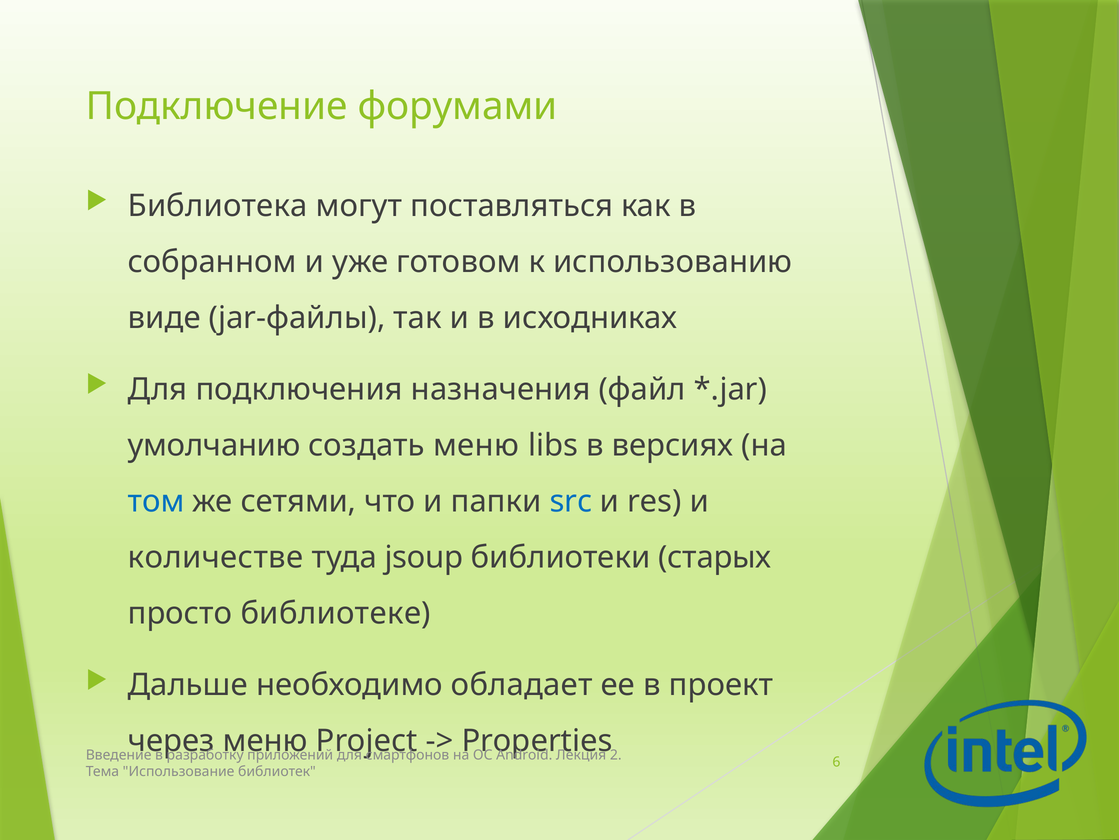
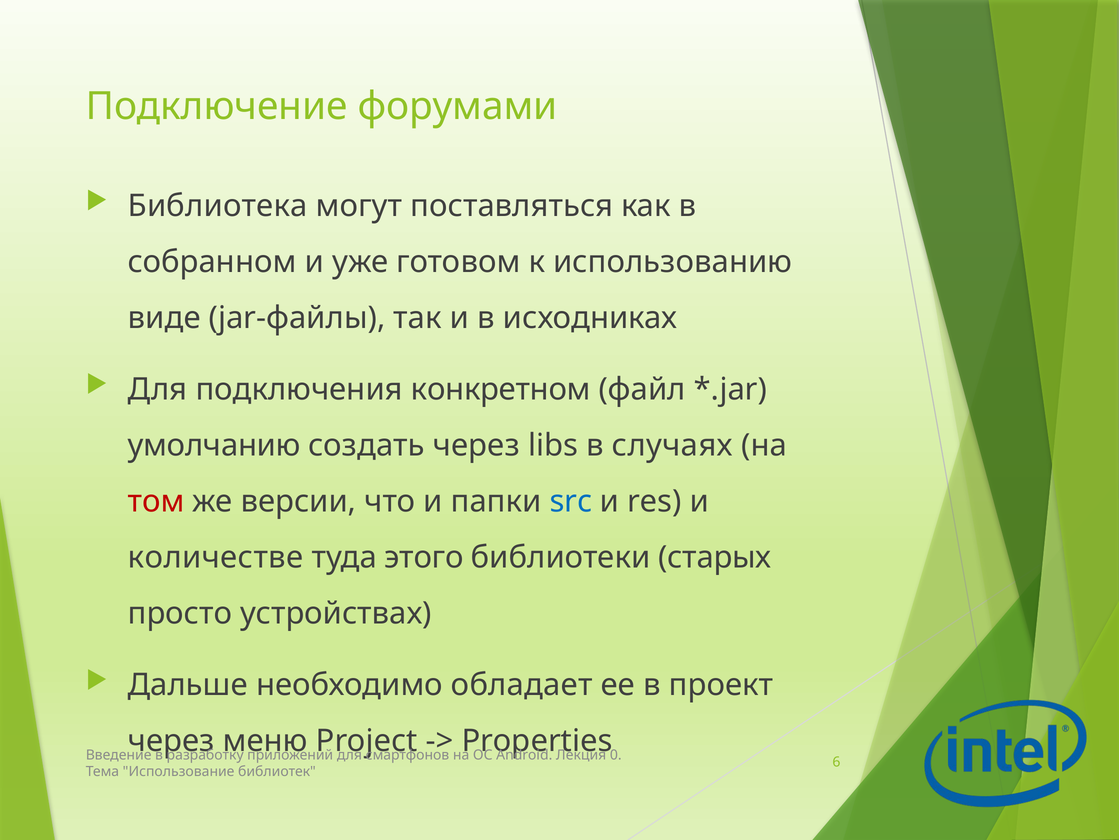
назначения: назначения -> конкретном (501, 389)
создать меню: меню -> через (476, 445)
версиях: версиях -> случаях (672, 445)
том colour: blue -> red (156, 501)
сетями: сетями -> версии (298, 501)
jsoup: jsoup -> этого (424, 557)
библиотеке: библиотеке -> устройствах (336, 613)
2: 2 -> 0 (616, 754)
